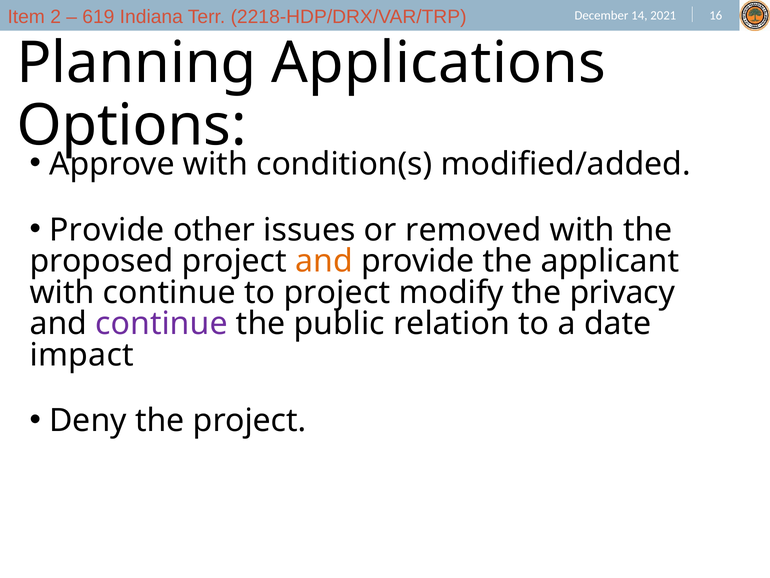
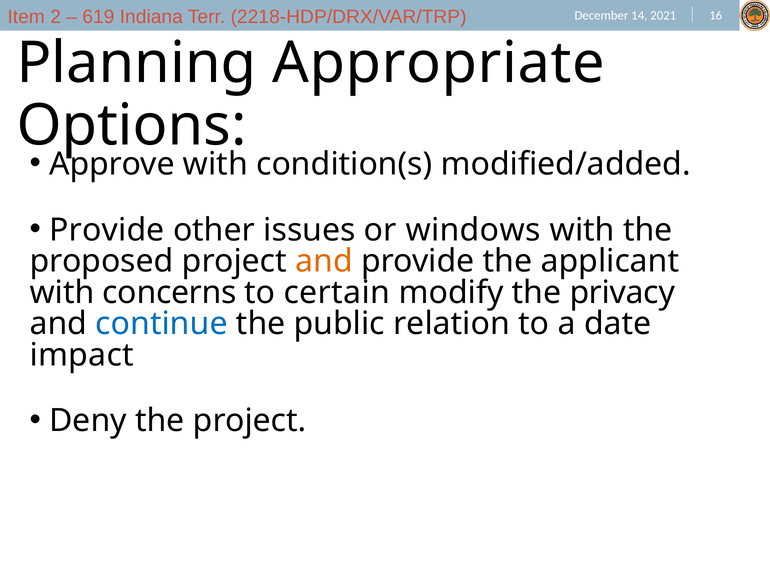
Applications: Applications -> Appropriate (438, 63)
removed: removed -> windows (473, 230)
with continue: continue -> concerns (170, 292)
to project: project -> certain (337, 292)
continue colour: purple -> blue (162, 323)
